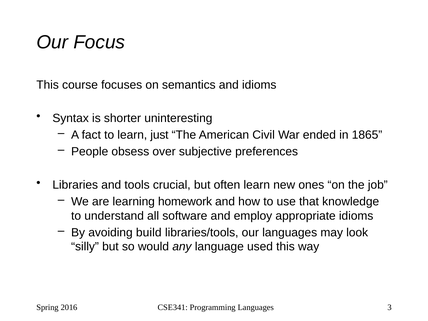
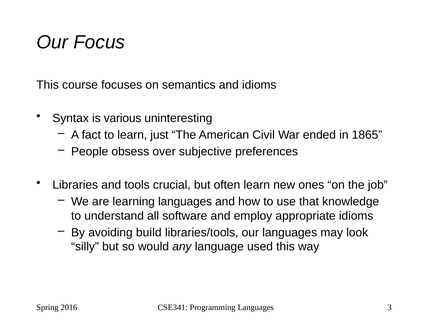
shorter: shorter -> various (123, 118)
learning homework: homework -> languages (185, 202)
